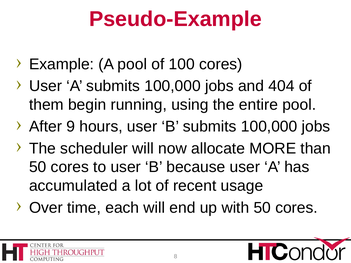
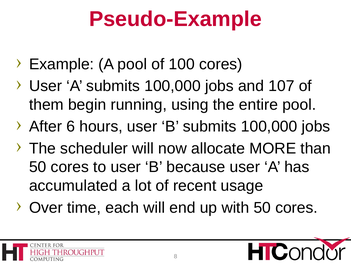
404: 404 -> 107 (281, 86)
9: 9 -> 6 (71, 127)
